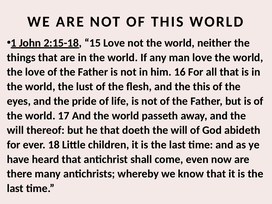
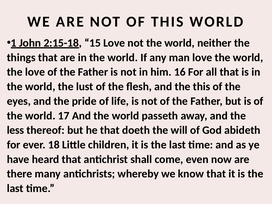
will: will -> less (15, 130)
